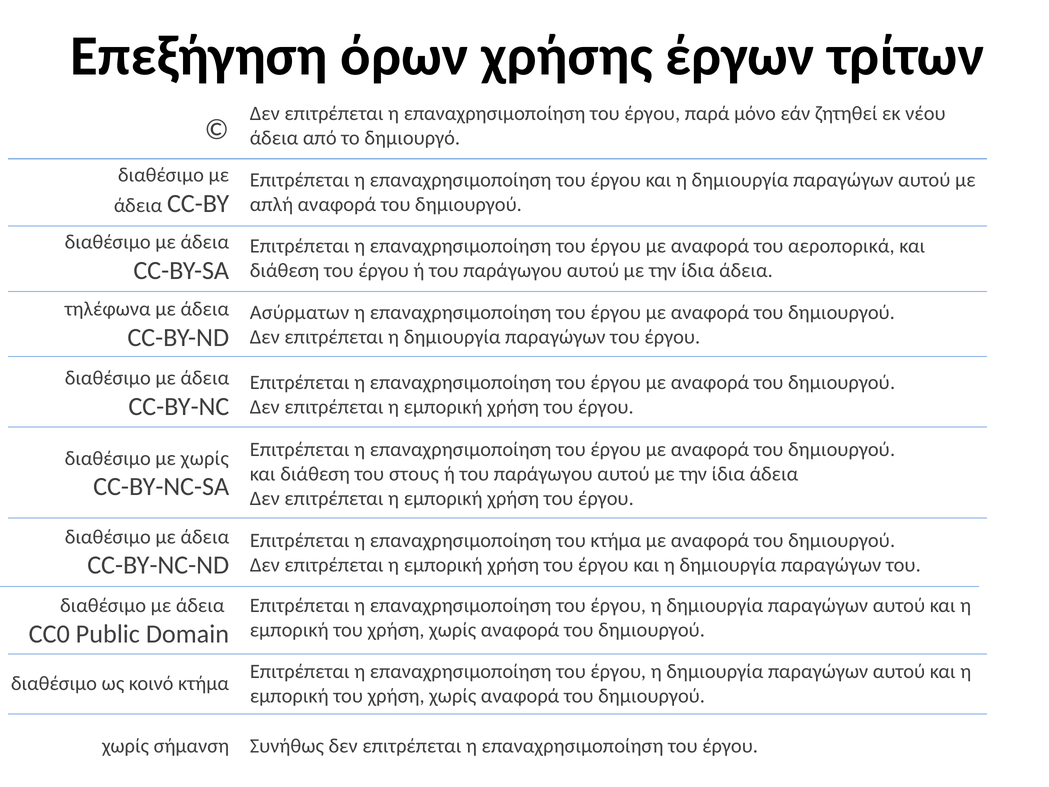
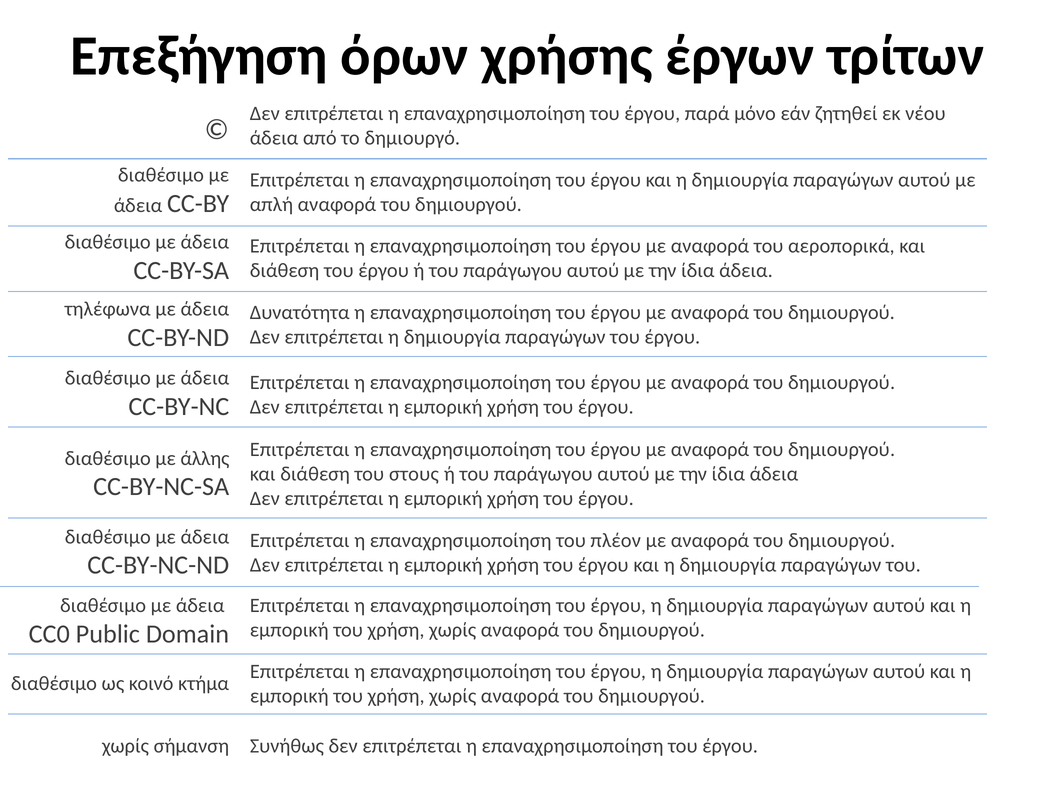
Ασύρματων: Ασύρματων -> Δυνατότητα (300, 313)
με χωρίς: χωρίς -> άλλης (205, 458)
του κτήμα: κτήμα -> πλέον (616, 540)
